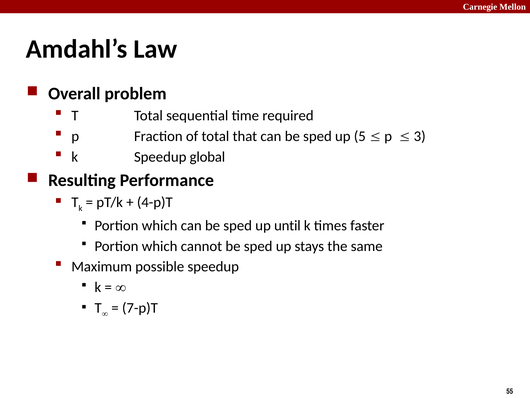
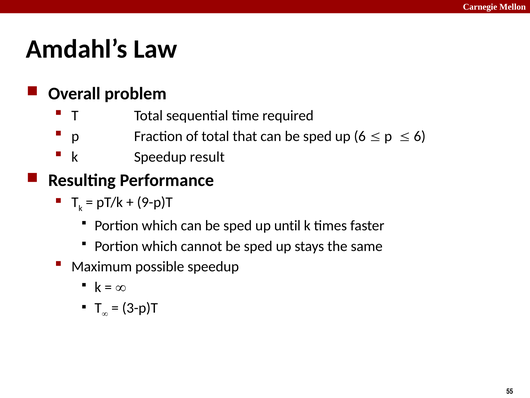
up 5: 5 -> 6 (360, 136)
3: 3 -> 6 (420, 136)
global: global -> result (207, 157)
4-p)T: 4-p)T -> 9-p)T (155, 202)
7-p)T: 7-p)T -> 3-p)T (140, 308)
